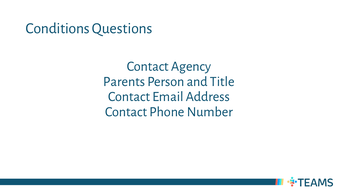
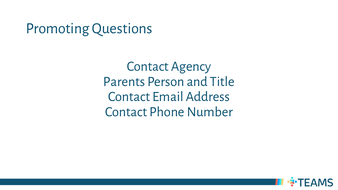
Conditions: Conditions -> Promoting (58, 28)
